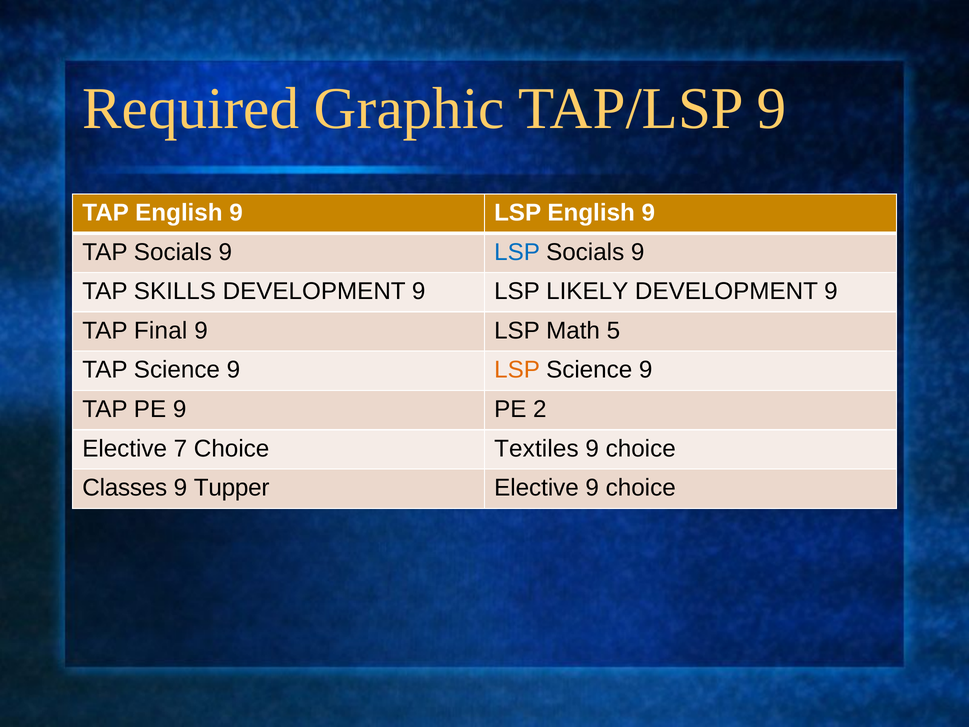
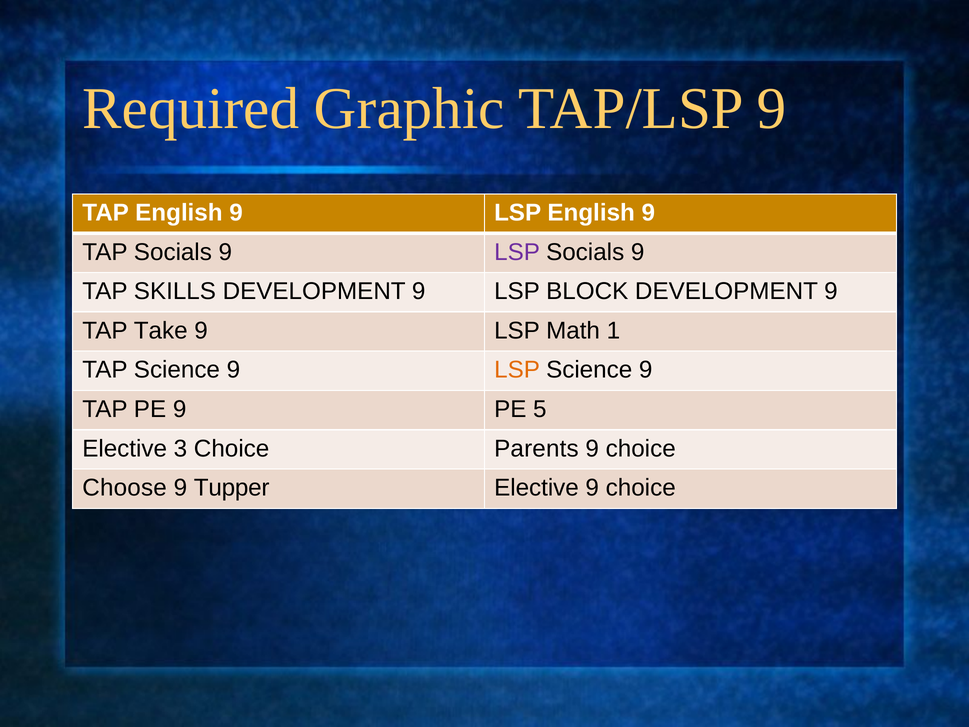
LSP colour: blue -> purple (517, 252)
LIKELY: LIKELY -> BLOCK (587, 291)
Final: Final -> Take (161, 331)
5: 5 -> 1 (613, 331)
2: 2 -> 5 (540, 409)
7: 7 -> 3 (180, 448)
Textiles: Textiles -> Parents (536, 448)
Classes: Classes -> Choose (125, 488)
